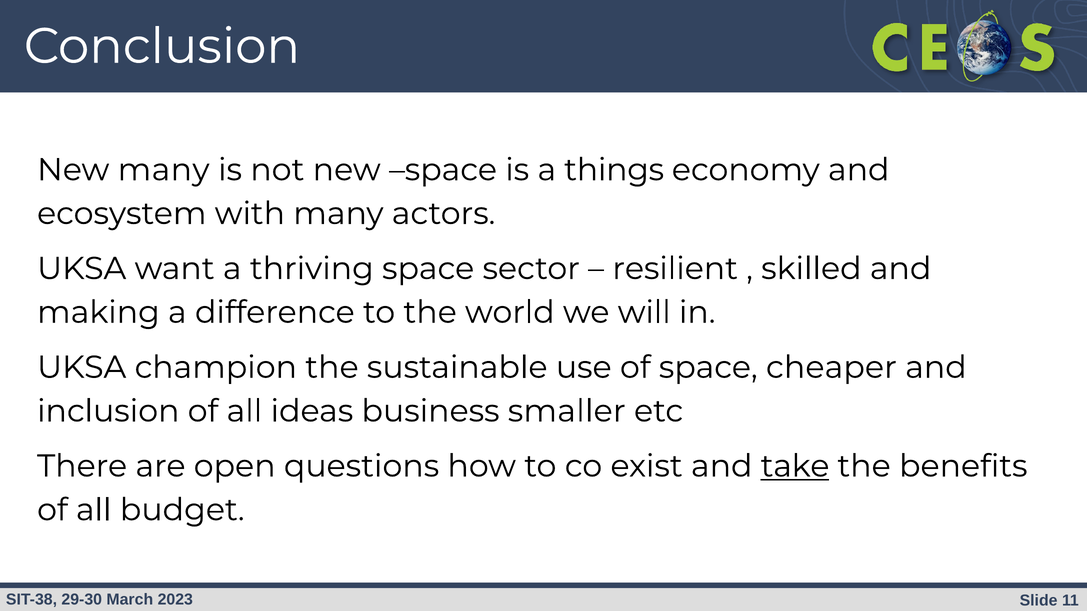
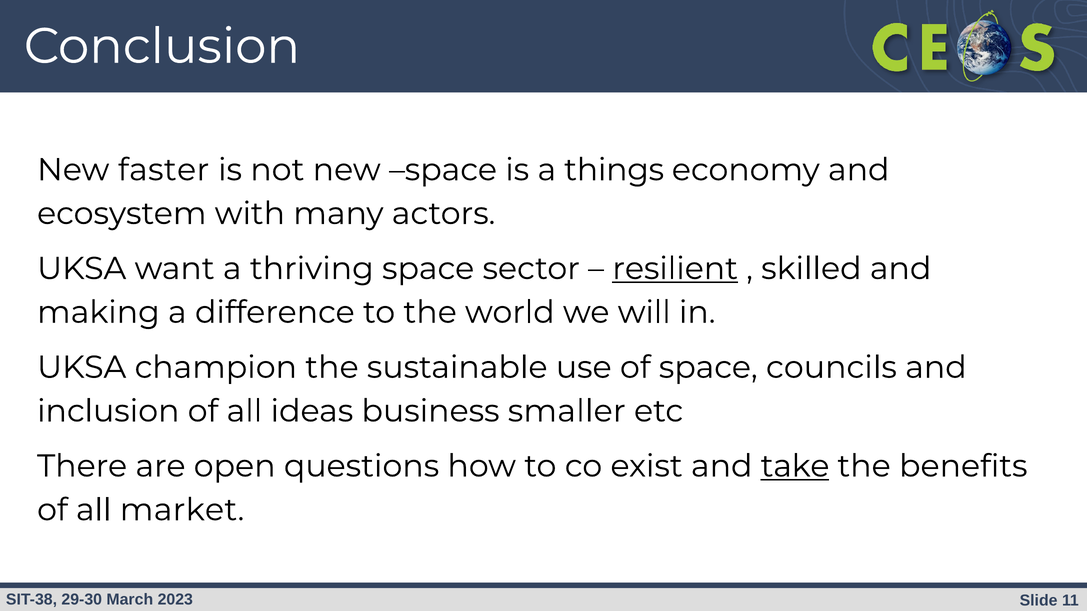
New many: many -> faster (164, 170)
resilient underline: none -> present (675, 269)
cheaper: cheaper -> councils (831, 368)
budget: budget -> market (182, 510)
